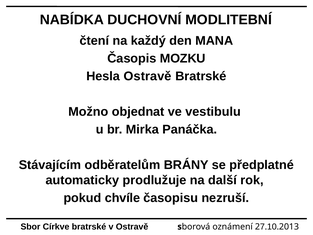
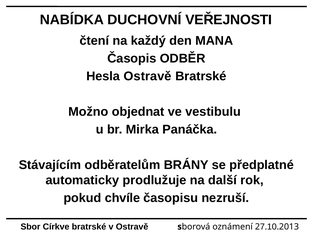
MODLITEBNÍ: MODLITEBNÍ -> VEŘEJNOSTI (229, 20)
MOZKU: MOZKU -> ODBĚR (183, 58)
